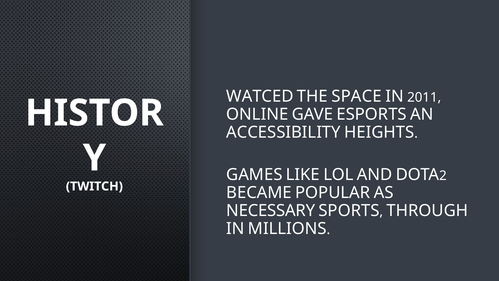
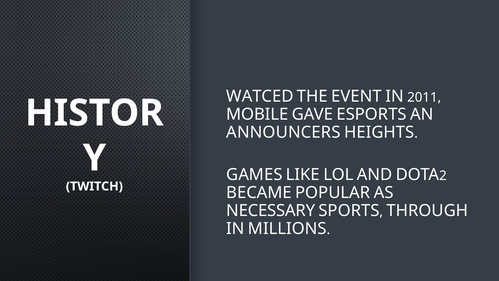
SPACE: SPACE -> EVENT (357, 96)
ONLINE: ONLINE -> MOBILE (257, 114)
ACCESSIBILITY: ACCESSIBILITY -> ANNOUNCERS (283, 132)
